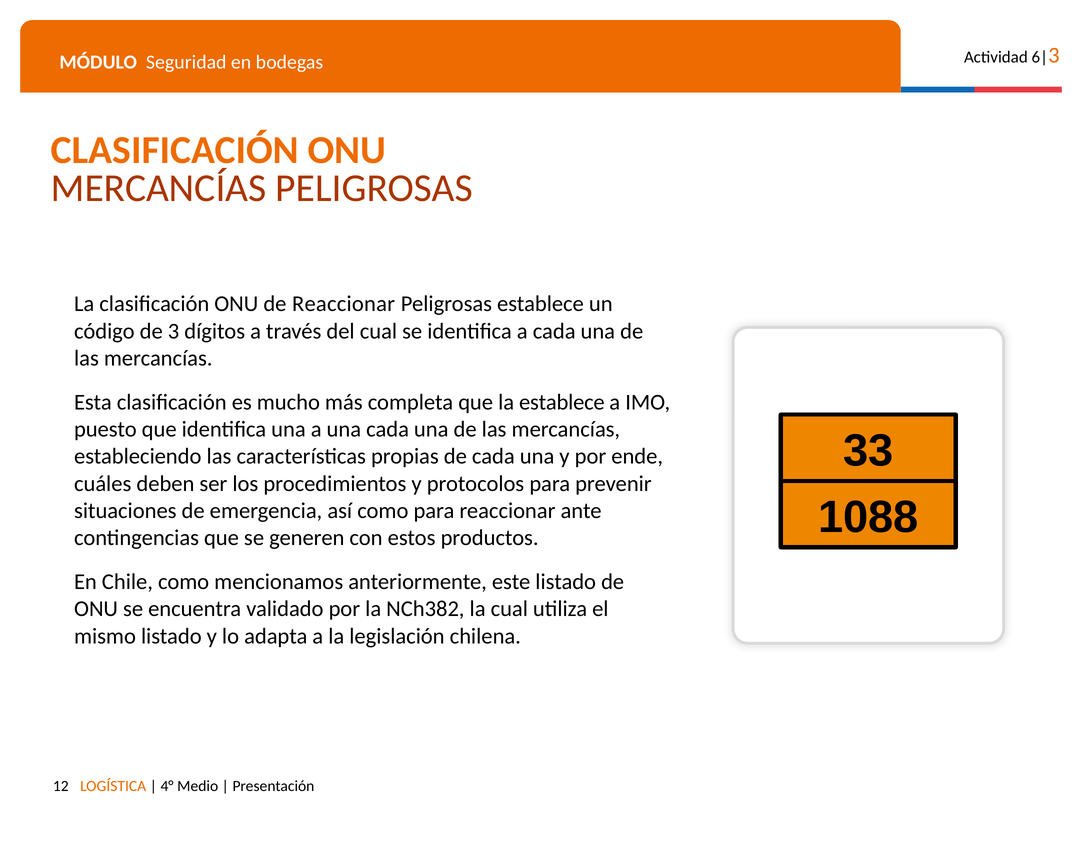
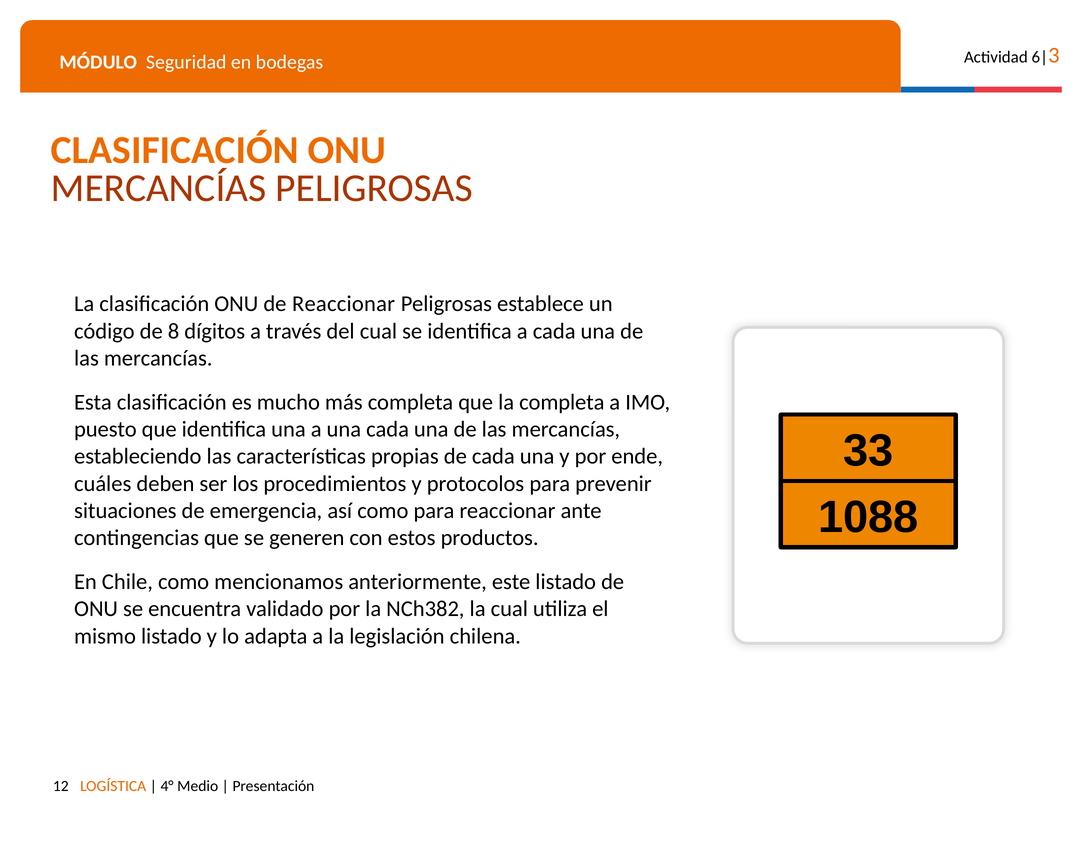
de 3: 3 -> 8 (173, 331)
la establece: establece -> completa (562, 402)
